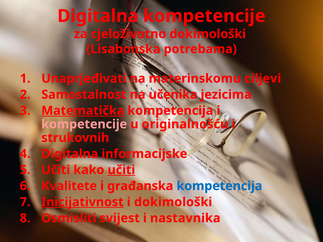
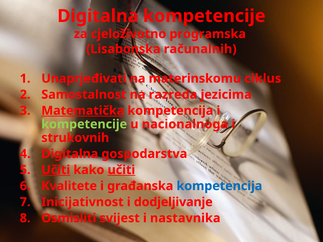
cjeloživotno dokimološki: dokimološki -> programska (208, 34)
potrebama: potrebama -> računalnih (200, 49)
ciljevi: ciljevi -> ciklus (263, 79)
učenika: učenika -> razreda (173, 95)
kompetencije colour: pink -> light green (84, 124)
originalnošću: originalnošću -> nacionalnoga (185, 124)
informacijske: informacijske -> gospodarstva (144, 154)
Učiti underline: none -> present (56, 170)
Inicijativnost underline: present -> none (82, 202)
i dokimološki: dokimološki -> dodjeljivanje (173, 202)
